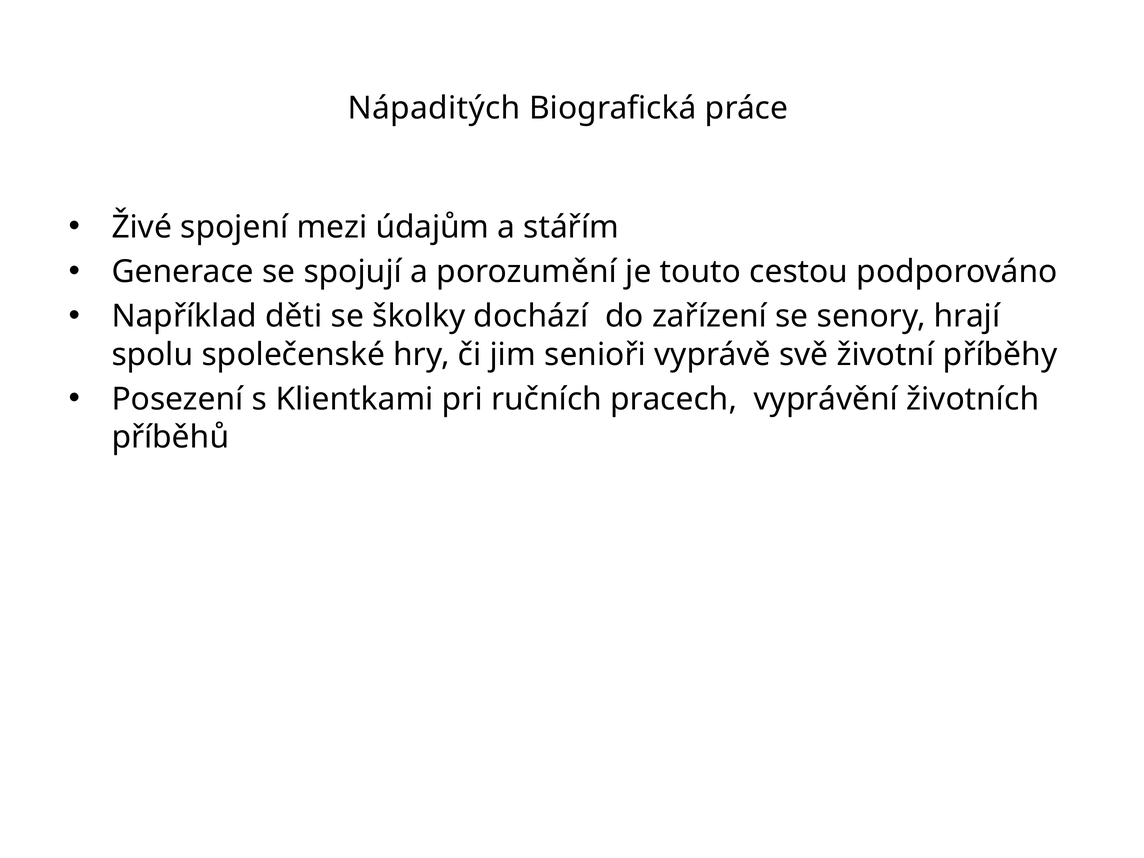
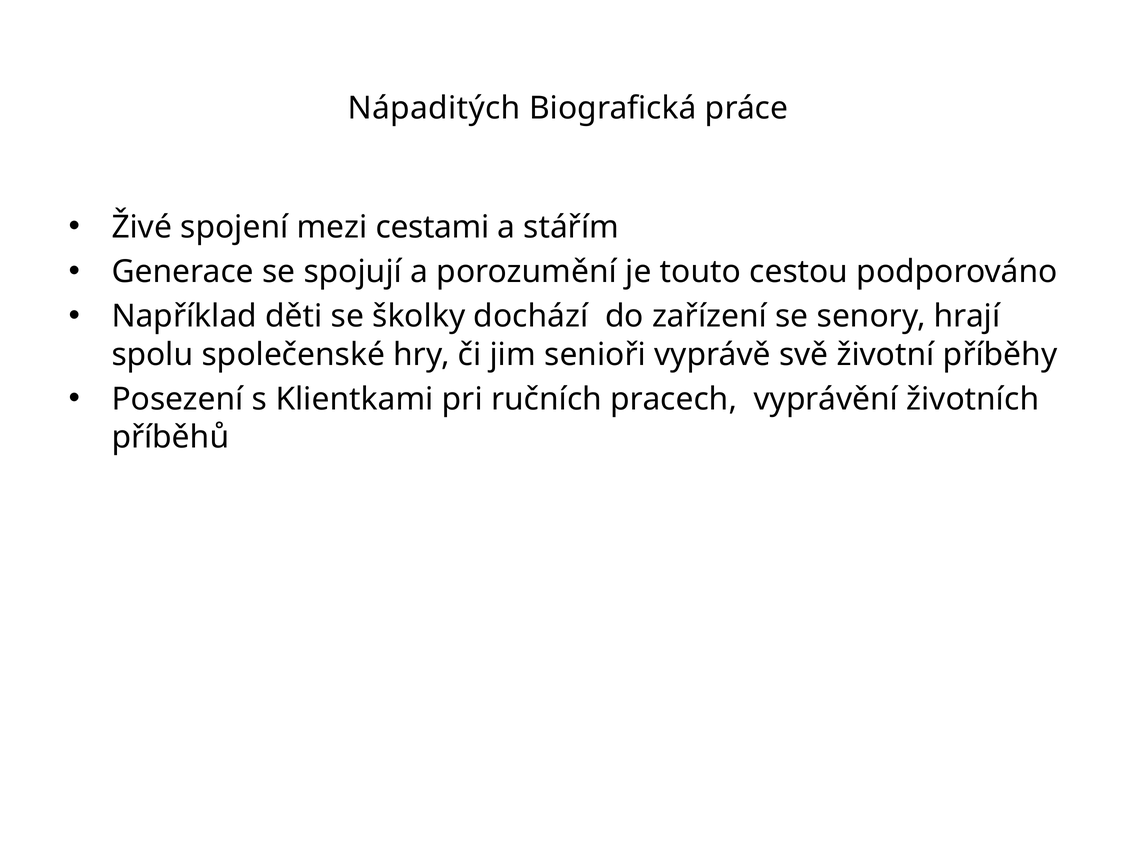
údajům: údajům -> cestami (432, 227)
